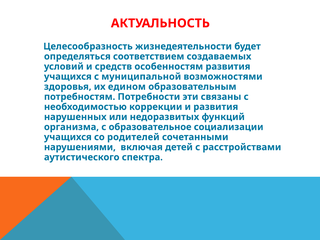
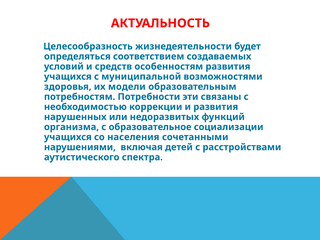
едином: едином -> модели (127, 87)
родителей: родителей -> населения (133, 137)
